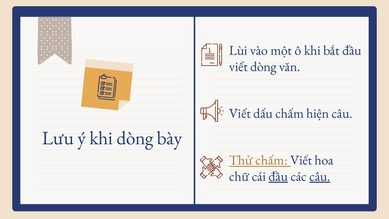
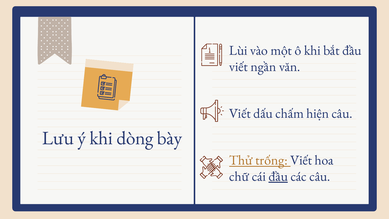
viết dòng: dòng -> ngần (263, 67)
Thử chấm: chấm -> trống (272, 160)
câu underline: present -> none (320, 176)
